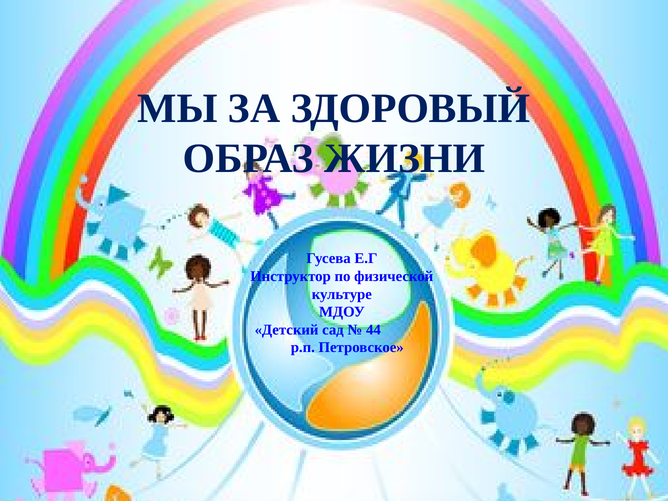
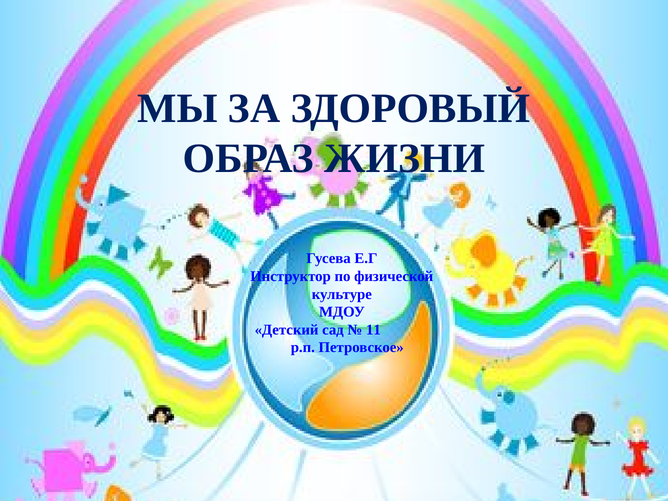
44: 44 -> 11 (373, 330)
